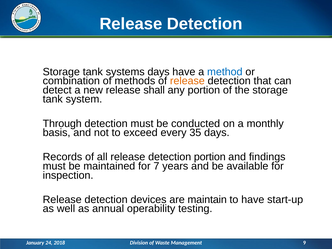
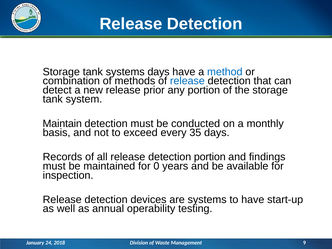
release colour: orange -> blue (187, 81)
shall: shall -> prior (154, 90)
Through: Through -> Maintain (62, 124)
7: 7 -> 0 (156, 166)
are maintain: maintain -> systems (207, 200)
